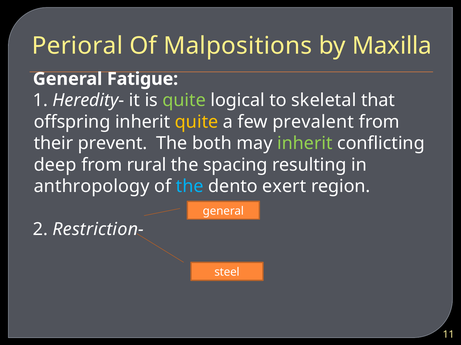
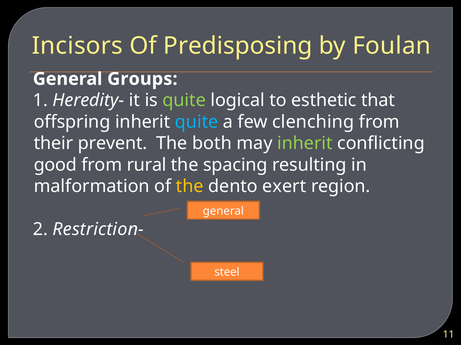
Perioral: Perioral -> Incisors (77, 46)
Malpositions: Malpositions -> Predisposing (238, 46)
Maxilla: Maxilla -> Foulan (392, 46)
Fatigue: Fatigue -> Groups (142, 79)
skeletal: skeletal -> esthetic (324, 101)
quite colour: yellow -> light blue (197, 122)
prevalent: prevalent -> clenching (313, 122)
deep: deep -> good (55, 165)
anthropology: anthropology -> malformation (92, 187)
the colour: light blue -> yellow (190, 187)
